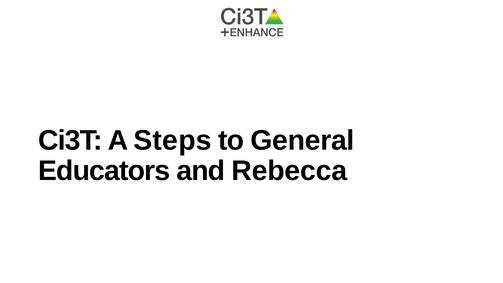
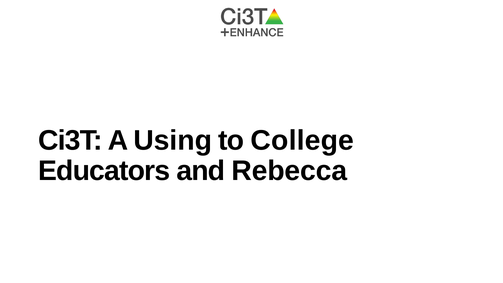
Steps: Steps -> Using (173, 140)
General: General -> College (302, 140)
